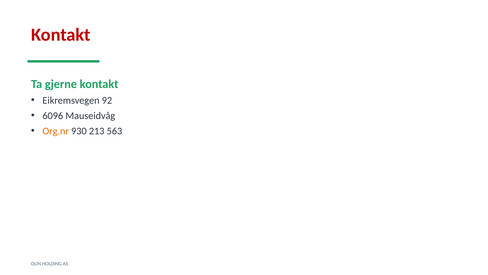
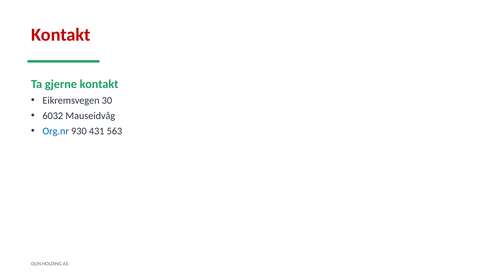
92: 92 -> 30 (107, 100)
6096: 6096 -> 6032 (53, 116)
Org.nr colour: orange -> blue (56, 131)
213: 213 -> 431 (97, 131)
